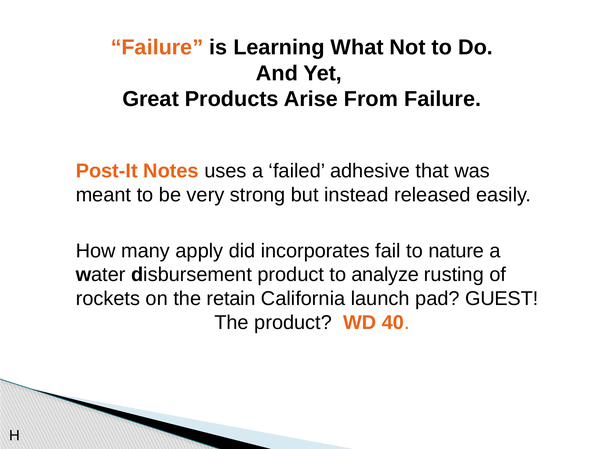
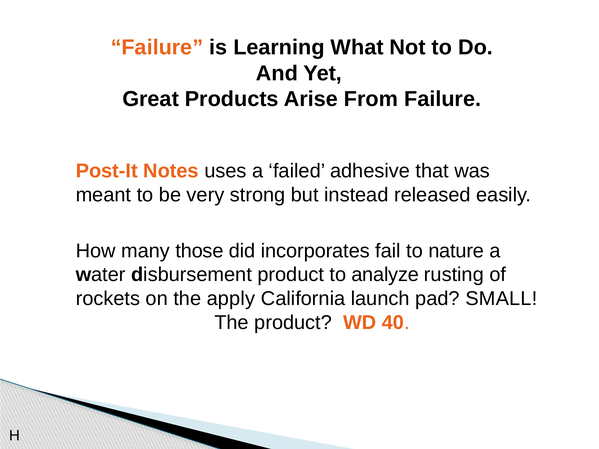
apply: apply -> those (199, 251)
retain: retain -> apply (231, 299)
GUEST: GUEST -> SMALL (501, 299)
